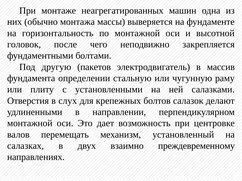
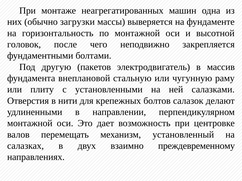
монтажа: монтажа -> загрузки (77, 22)
определении: определении -> внеплановой (84, 78)
слух: слух -> нити (68, 101)
